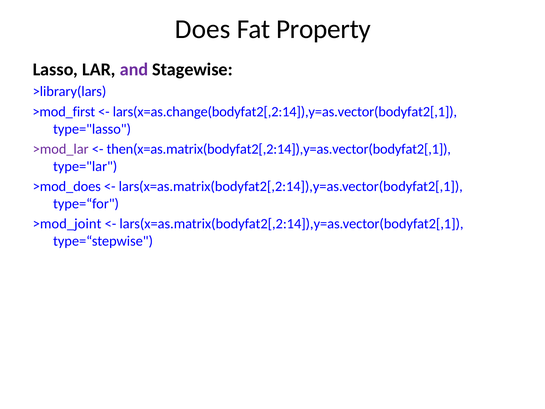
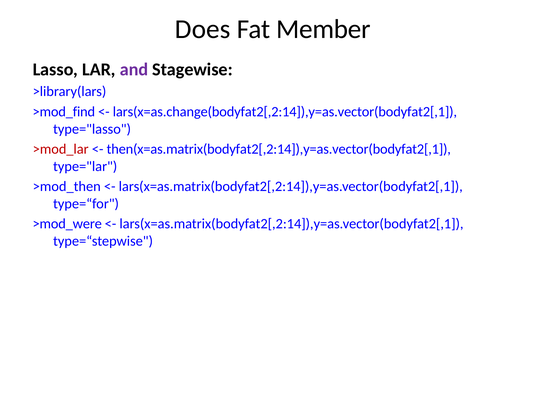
Property: Property -> Member (323, 29)
>mod_first: >mod_first -> >mod_find (64, 112)
>mod_lar colour: purple -> red (61, 149)
>mod_does: >mod_does -> >mod_then (67, 186)
>mod_joint: >mod_joint -> >mod_were (67, 224)
